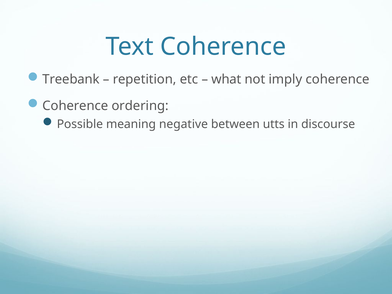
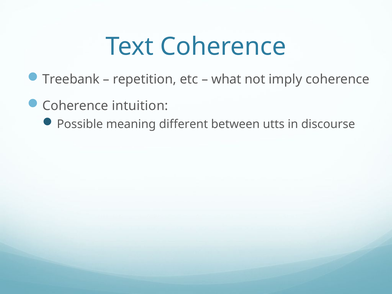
ordering: ordering -> intuition (140, 106)
negative: negative -> different (183, 124)
